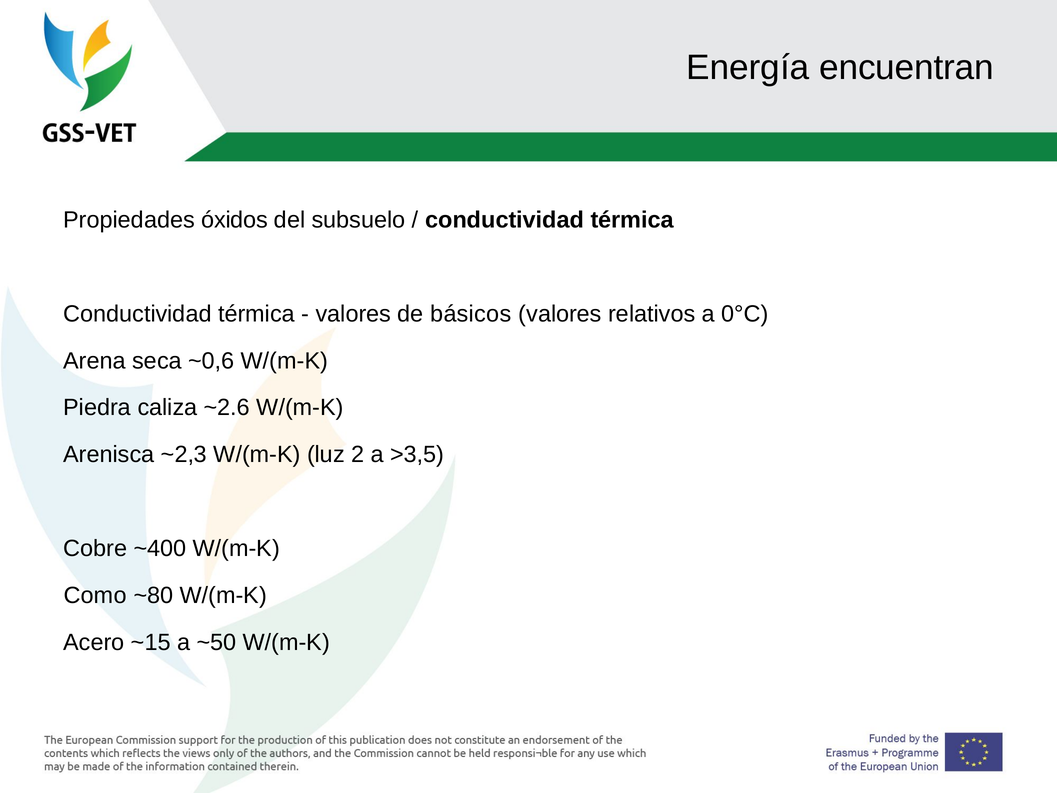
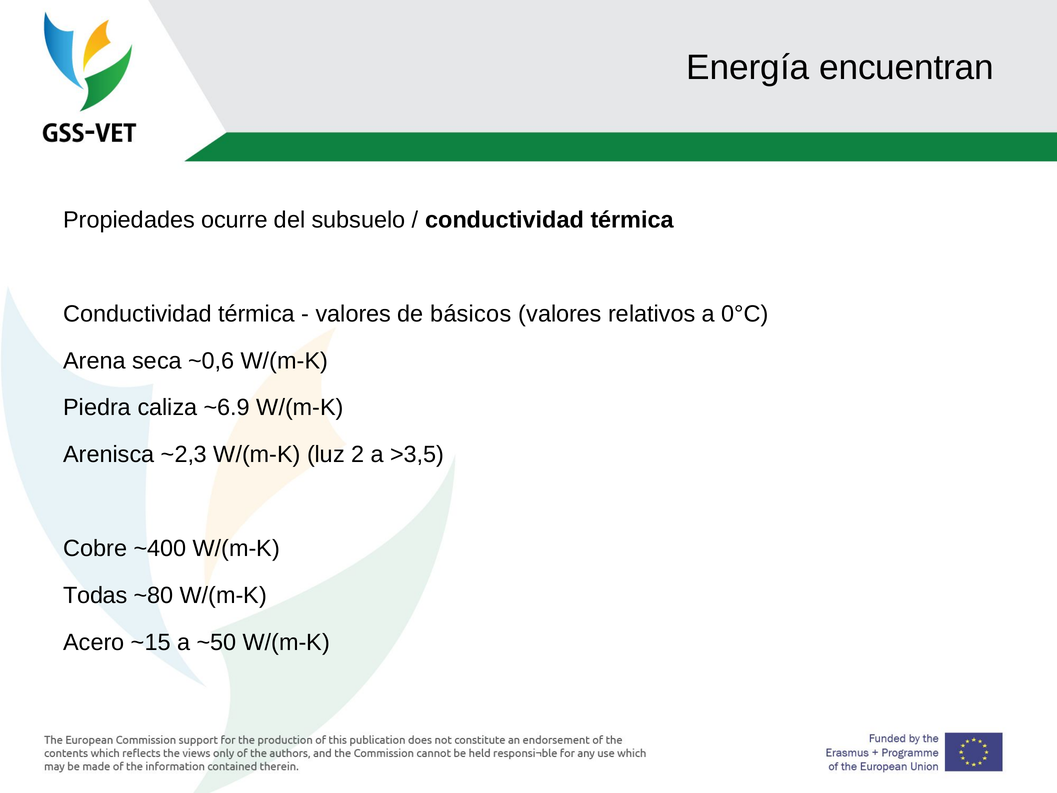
óxidos: óxidos -> ocurre (234, 220)
~2.6: ~2.6 -> ~6.9 (227, 408)
Como: Como -> Todas (95, 595)
